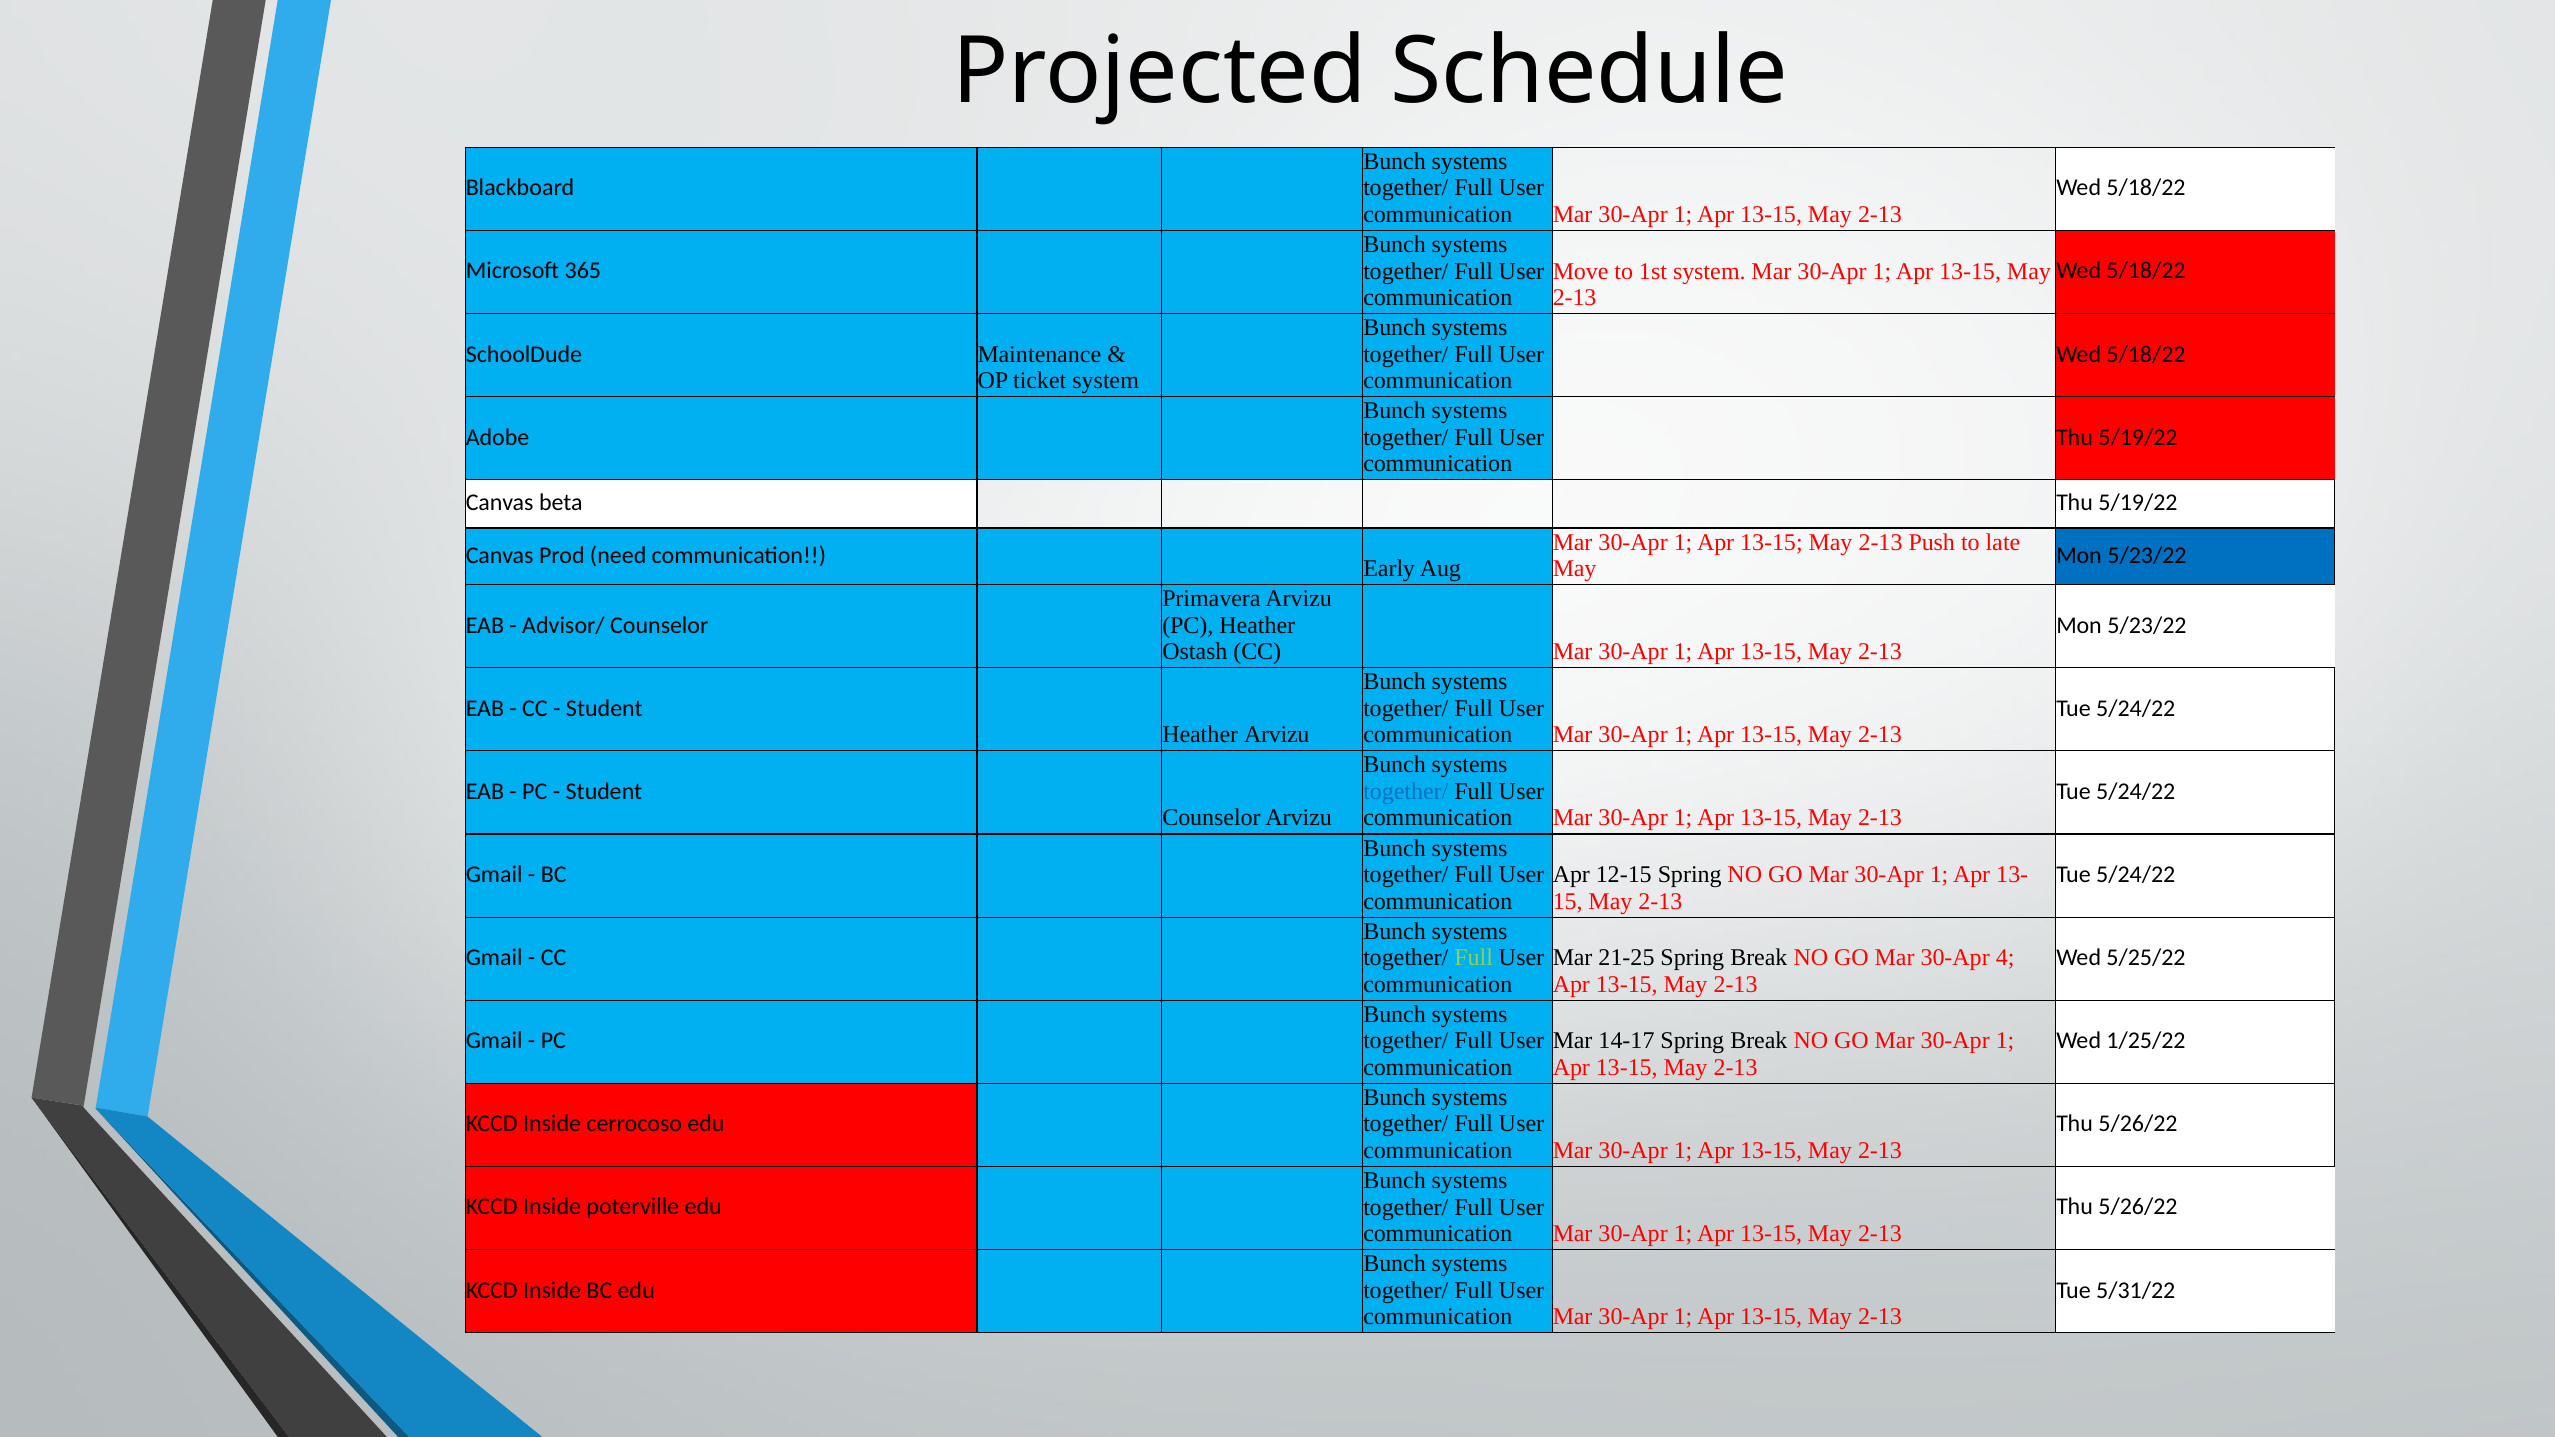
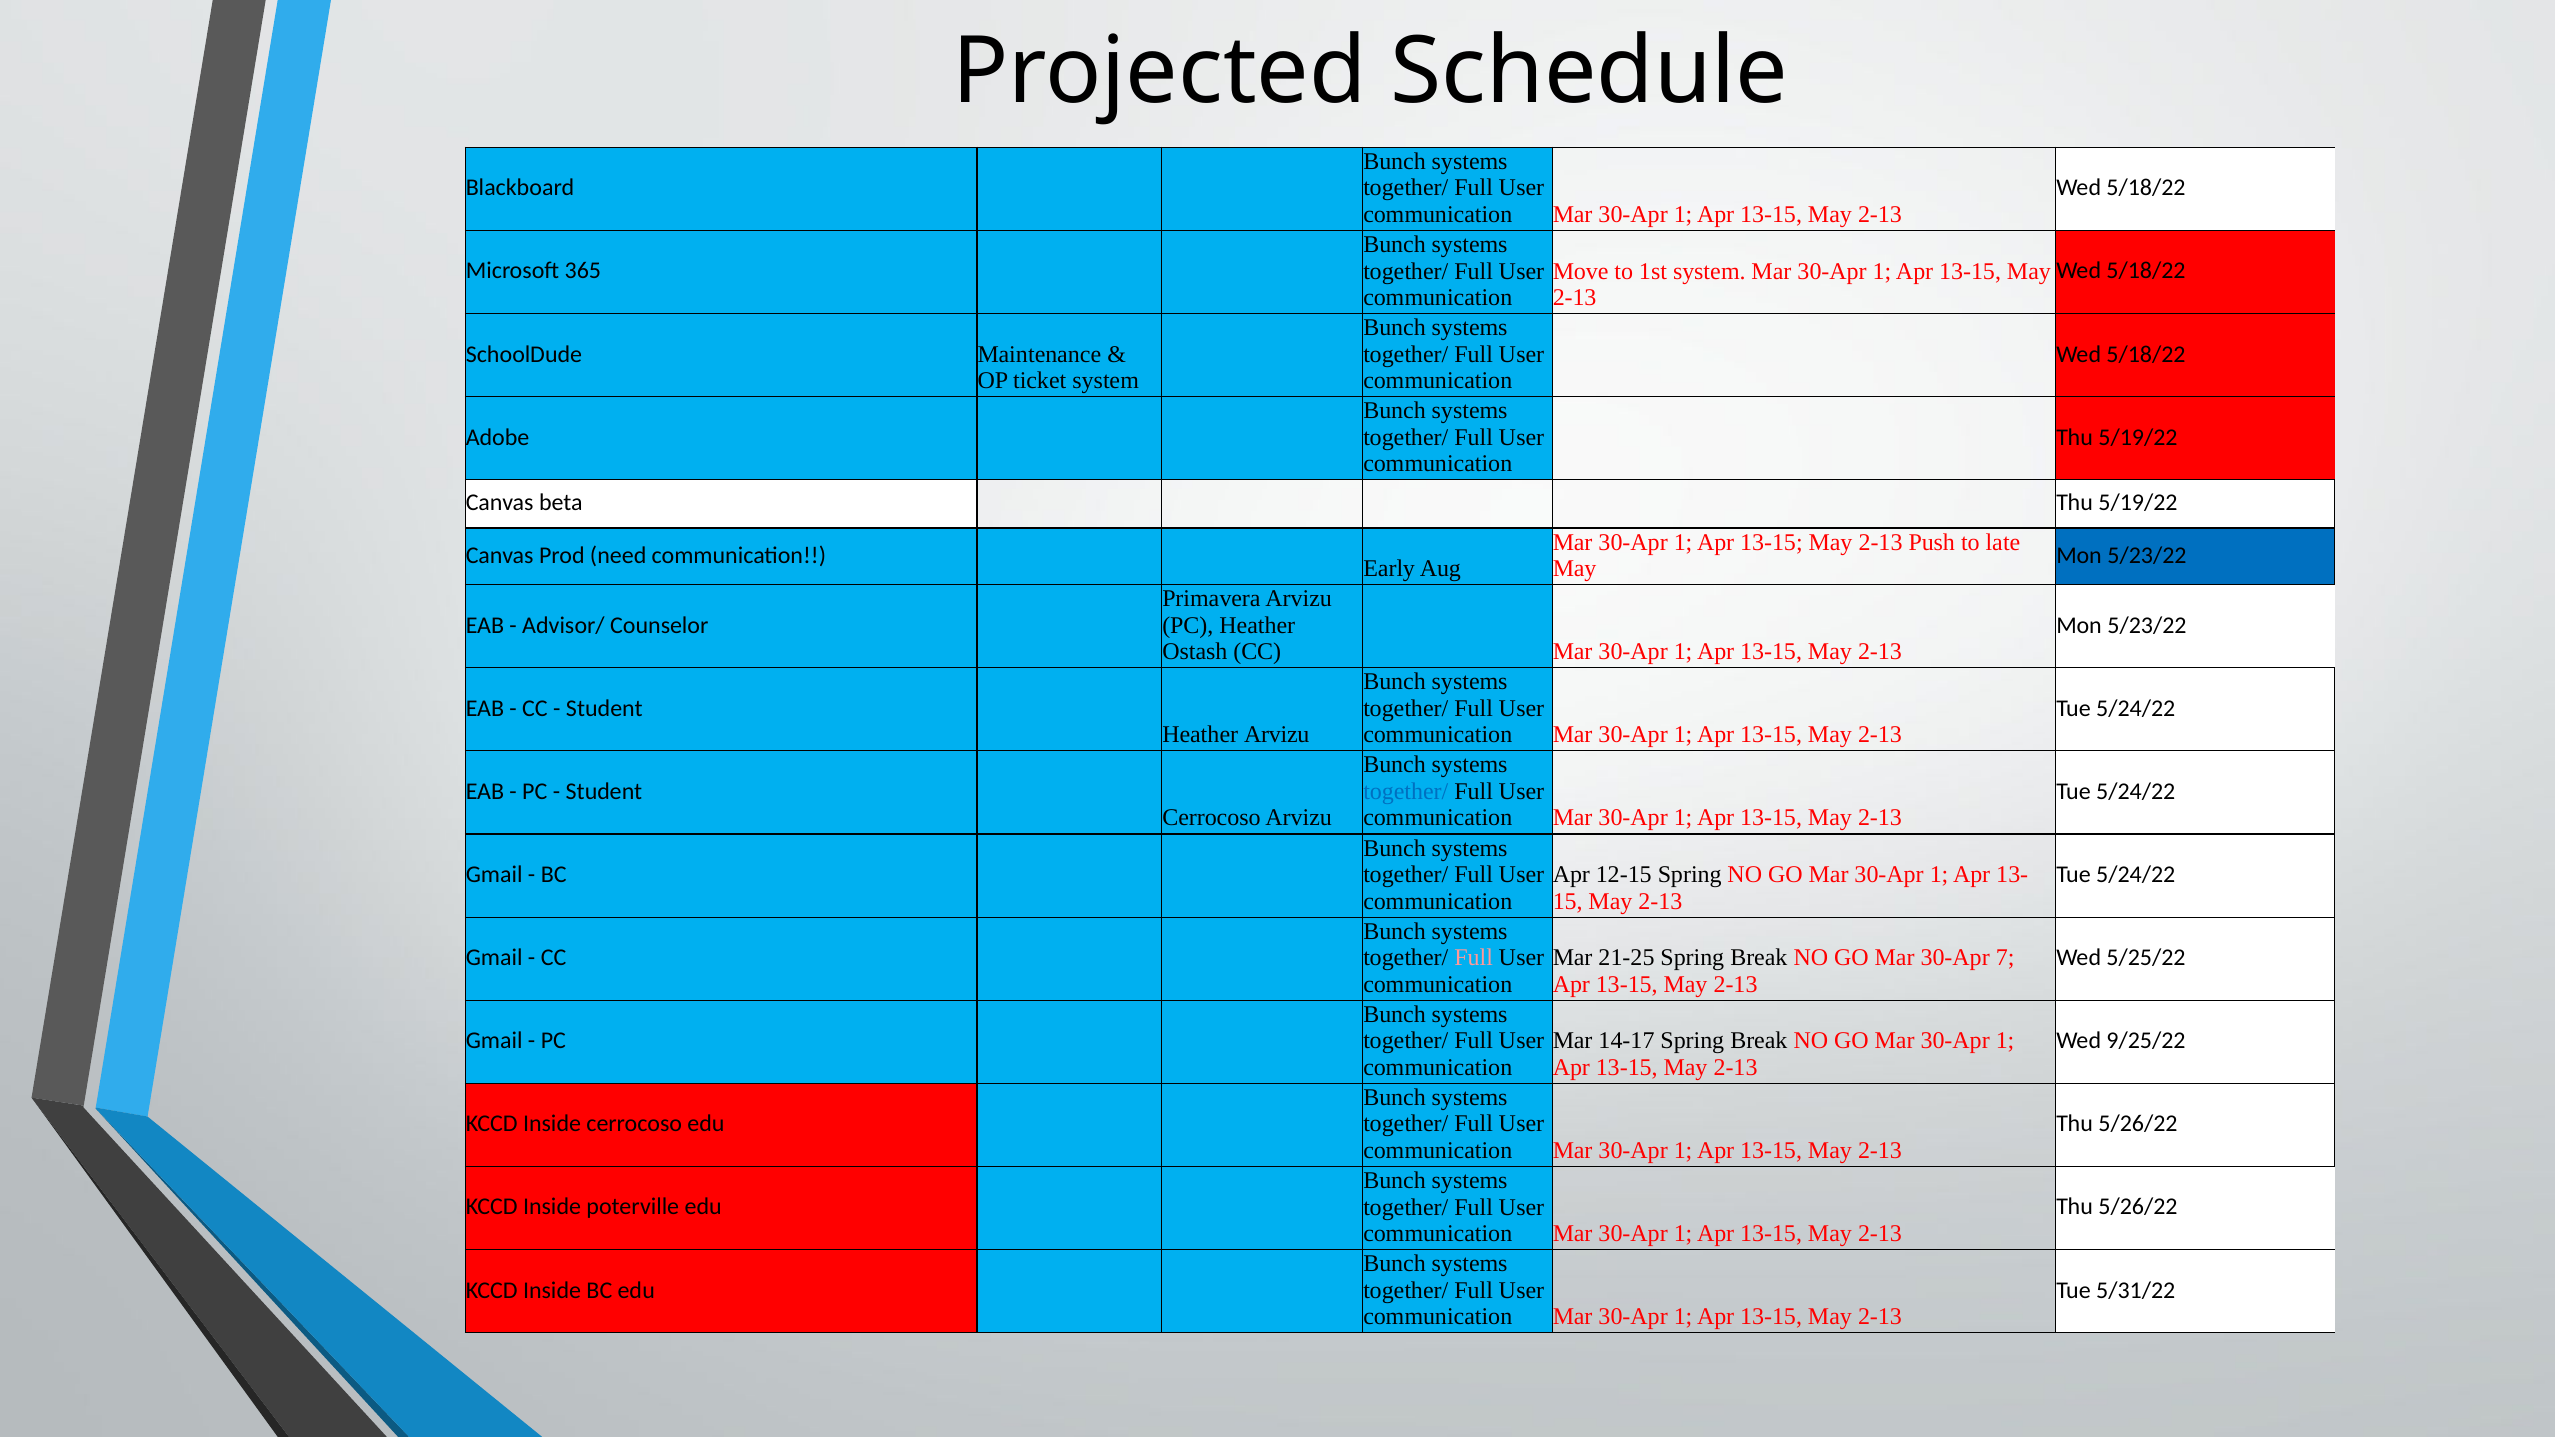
Counselor: Counselor -> Cerrocoso (1211, 818)
Full colour: light green -> pink (1474, 958)
4: 4 -> 7 (2005, 958)
1/25/22: 1/25/22 -> 9/25/22 (2146, 1041)
